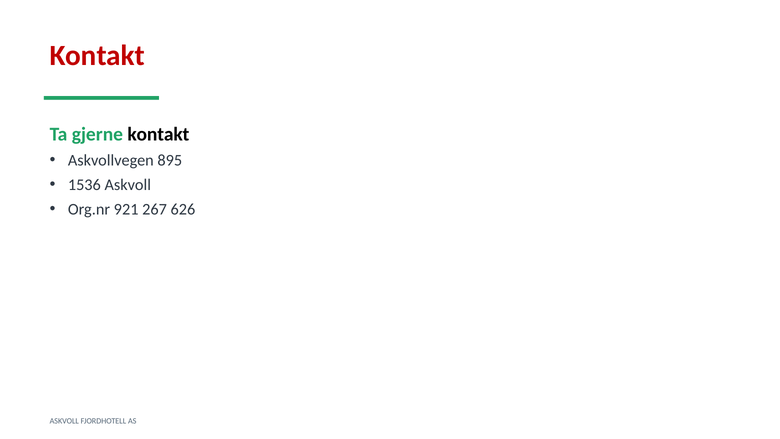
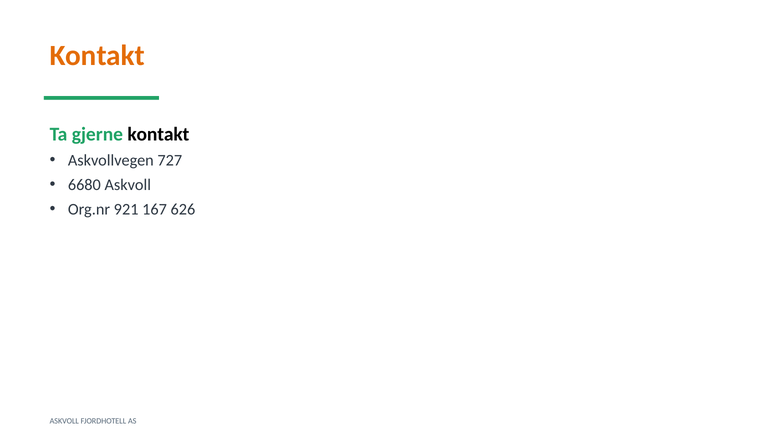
Kontakt colour: red -> orange (97, 56)
895: 895 -> 727 (170, 160)
1536: 1536 -> 6680 (84, 185)
267: 267 -> 167 (155, 209)
